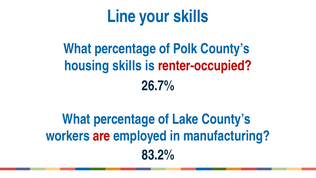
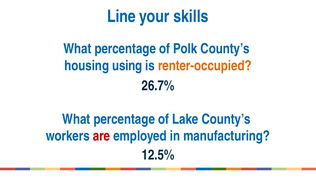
housing skills: skills -> using (127, 66)
renter-occupied colour: red -> orange (205, 66)
83.2%: 83.2% -> 12.5% (158, 155)
